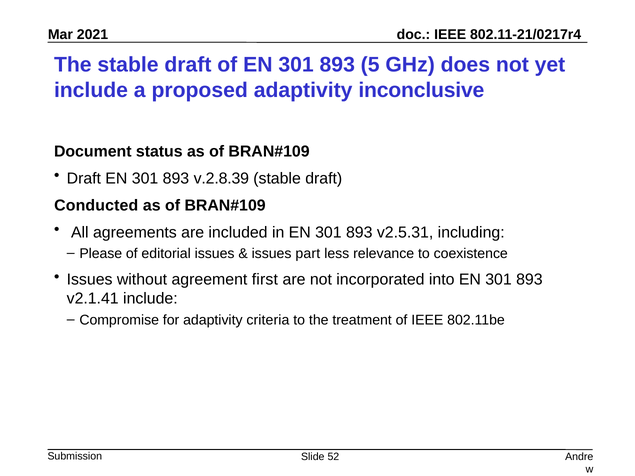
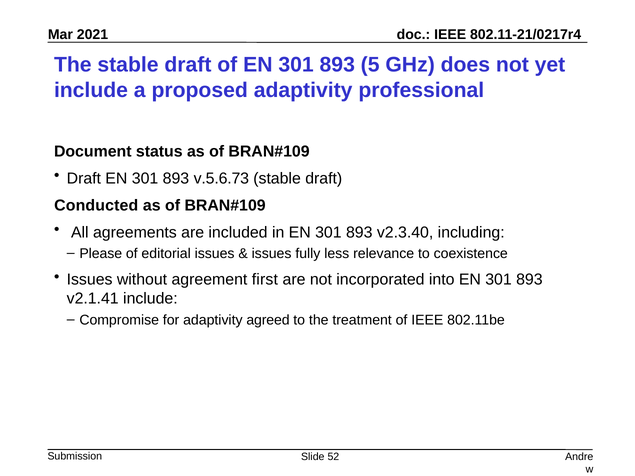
inconclusive: inconclusive -> professional (421, 90)
v.2.8.39: v.2.8.39 -> v.5.6.73 (221, 178)
v2.5.31: v2.5.31 -> v2.3.40 (405, 232)
part: part -> fully (308, 254)
criteria: criteria -> agreed (268, 320)
